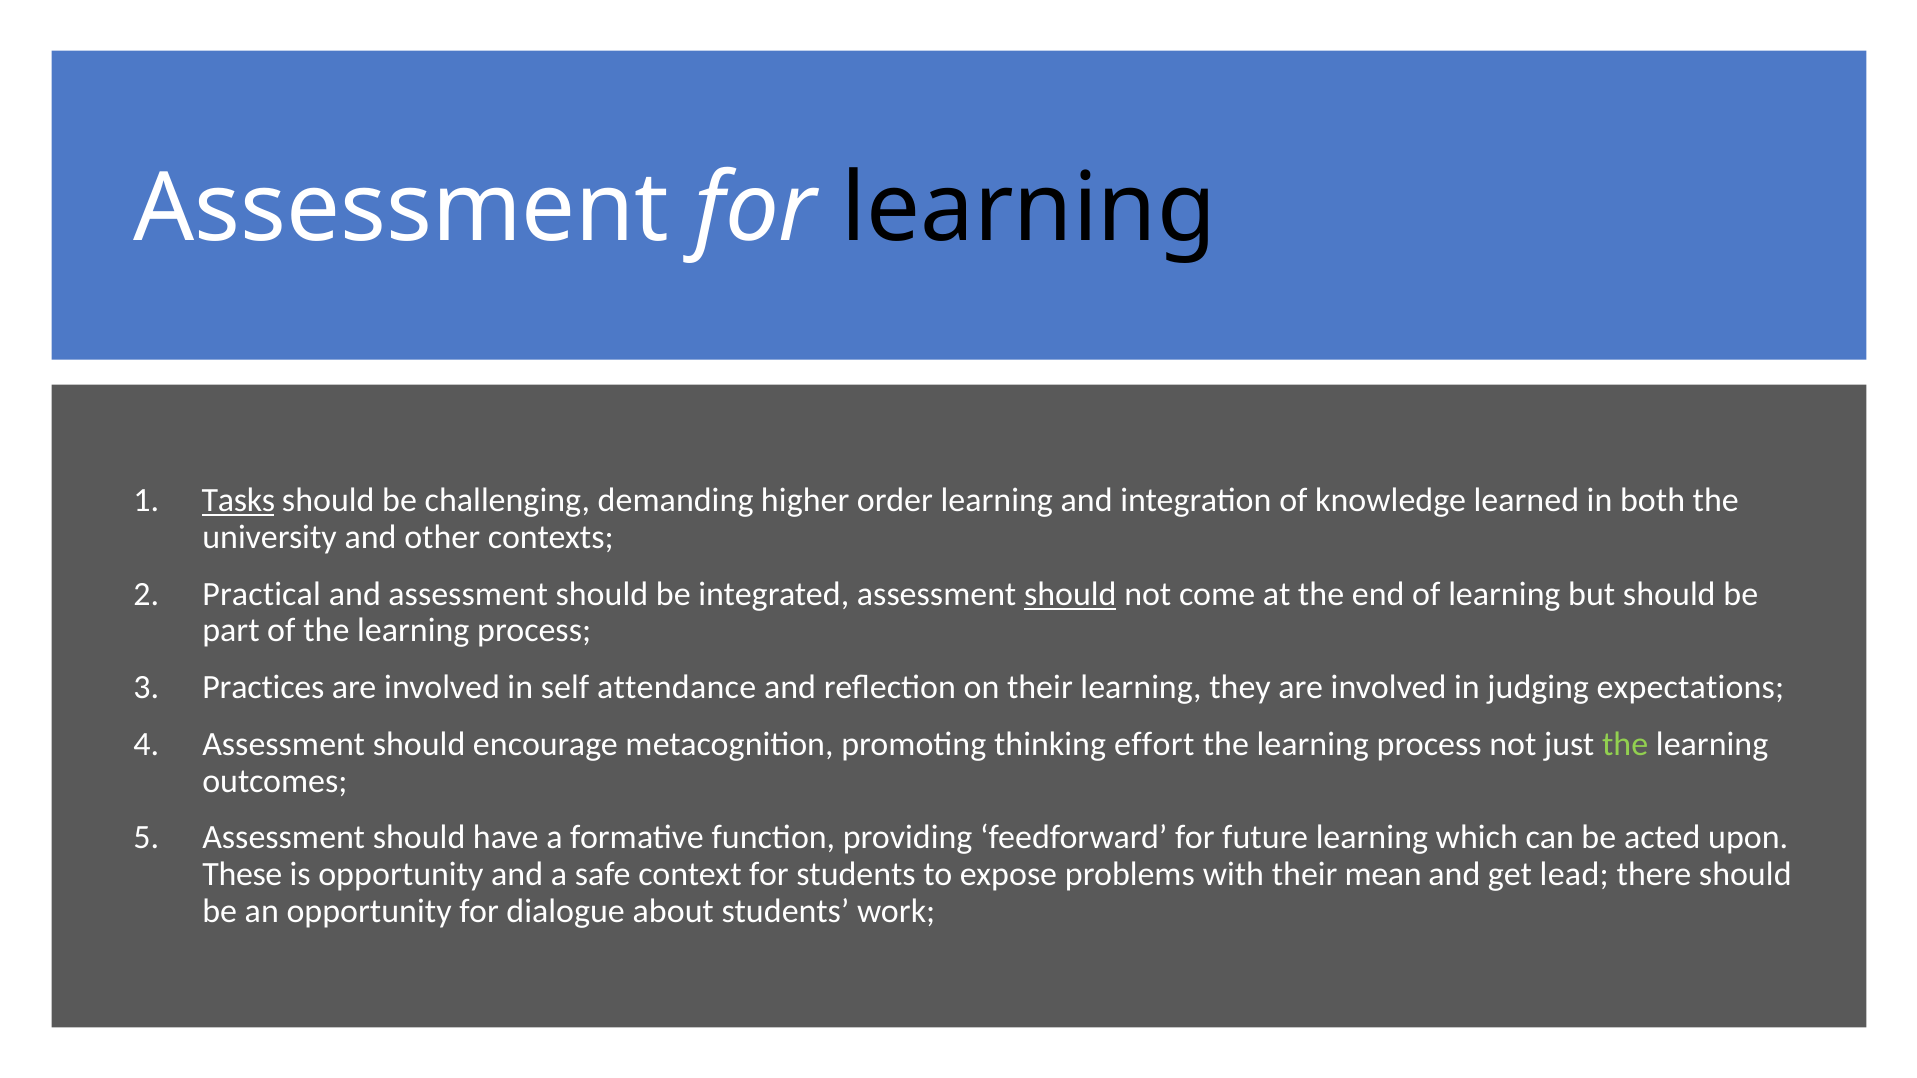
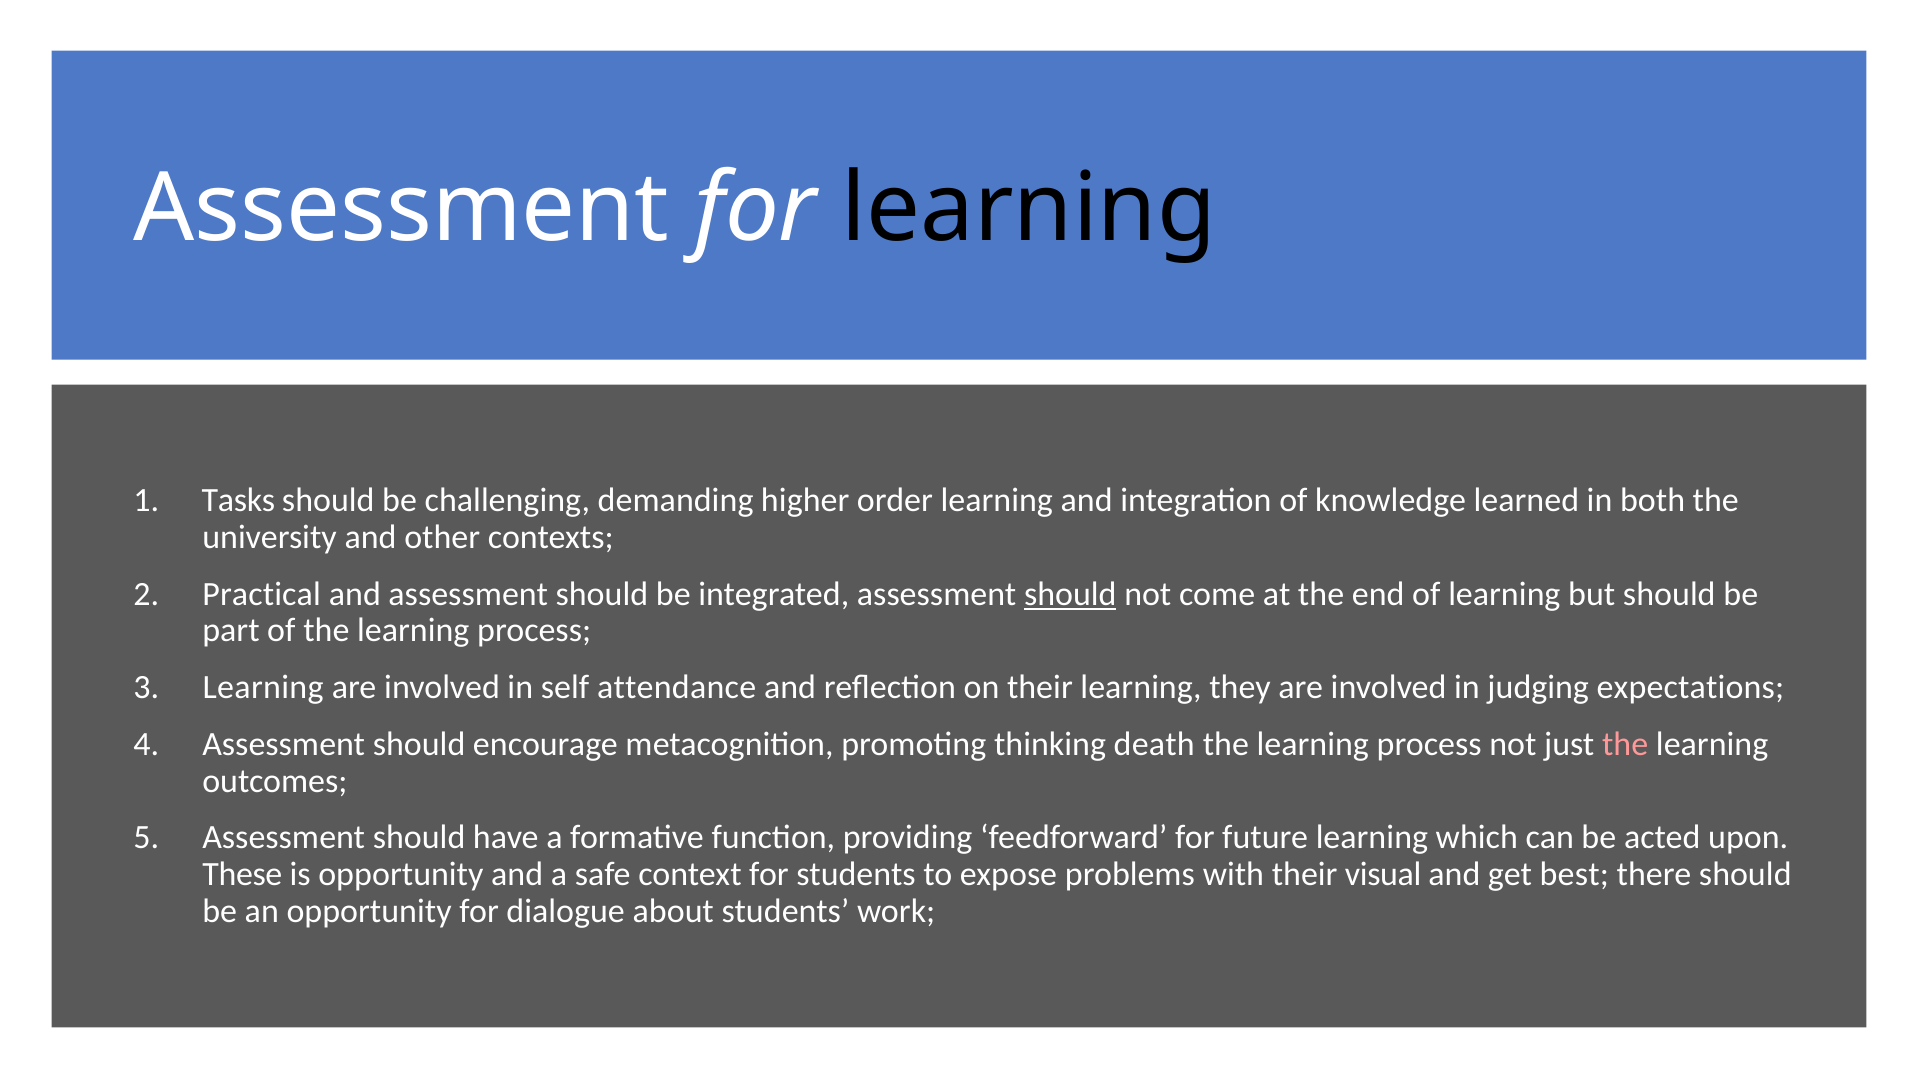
Tasks underline: present -> none (238, 501)
3 Practices: Practices -> Learning (263, 688)
effort: effort -> death (1154, 744)
the colour: light green -> pink (1625, 744)
mean: mean -> visual (1383, 874)
lead: lead -> best (1574, 874)
